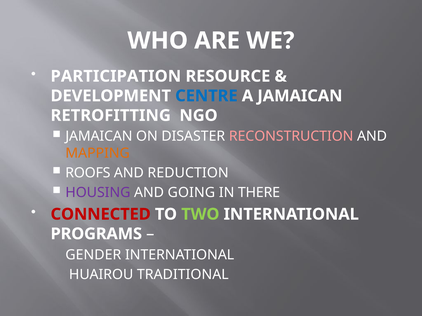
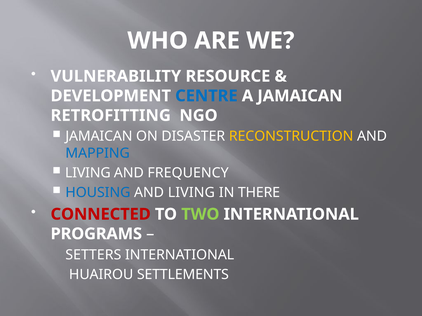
PARTICIPATION: PARTICIPATION -> VULNERABILITY (116, 76)
RECONSTRUCTION colour: pink -> yellow (291, 137)
MAPPING colour: orange -> blue (98, 153)
ROOFS: ROOFS -> LIVING (88, 173)
REDUCTION: REDUCTION -> FREQUENCY (188, 173)
HOUSING colour: purple -> blue (98, 193)
AND GOING: GOING -> LIVING (191, 193)
GENDER: GENDER -> SETTERS (93, 255)
TRADITIONAL: TRADITIONAL -> SETTLEMENTS (183, 275)
